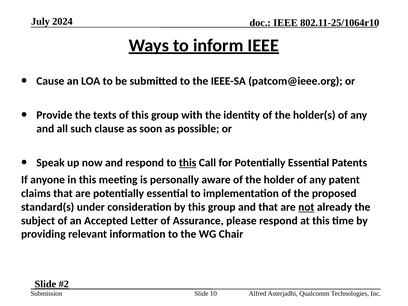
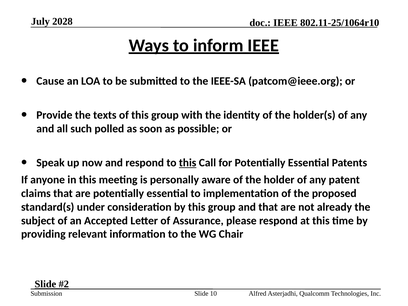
2024: 2024 -> 2028 (62, 22)
clause: clause -> polled (109, 129)
not underline: present -> none (306, 207)
